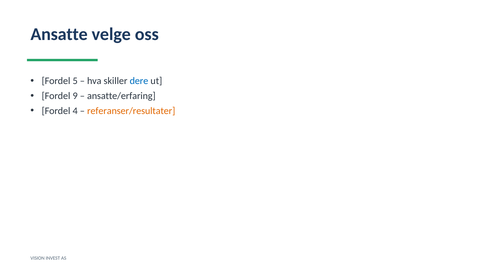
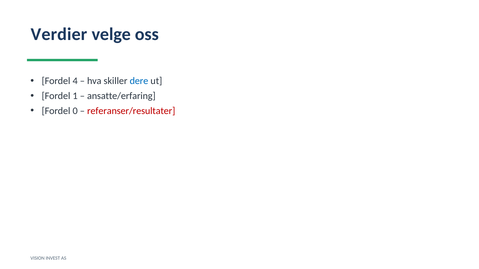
Ansatte: Ansatte -> Verdier (59, 34)
5: 5 -> 4 (75, 81)
9: 9 -> 1 (75, 96)
4: 4 -> 0 (75, 111)
referanser/resultater colour: orange -> red (131, 111)
